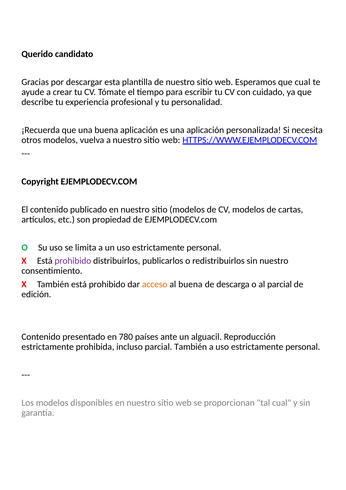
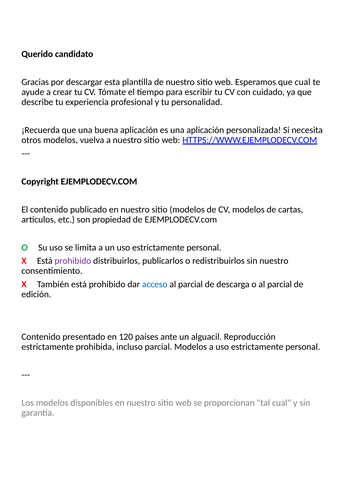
acceso colour: orange -> blue (155, 284)
buena: buena -> parcial (190, 284)
780: 780 -> 120 (126, 336)
parcial También: También -> Modelos (191, 346)
